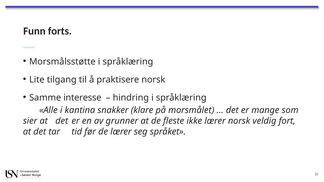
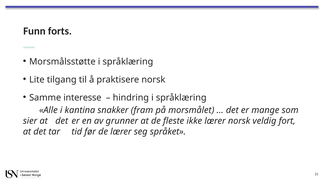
klare: klare -> fram (142, 110)
